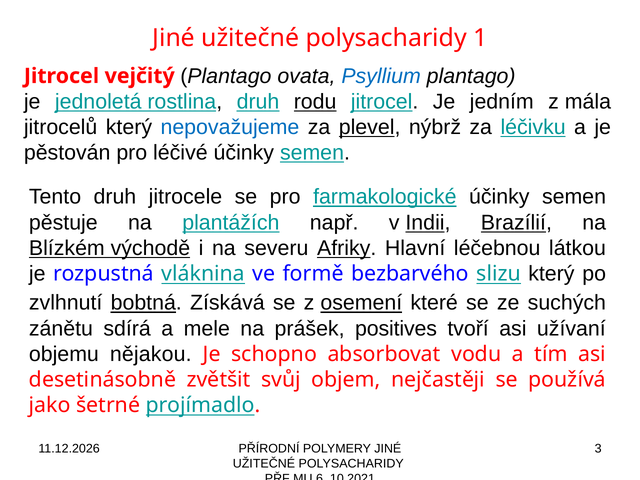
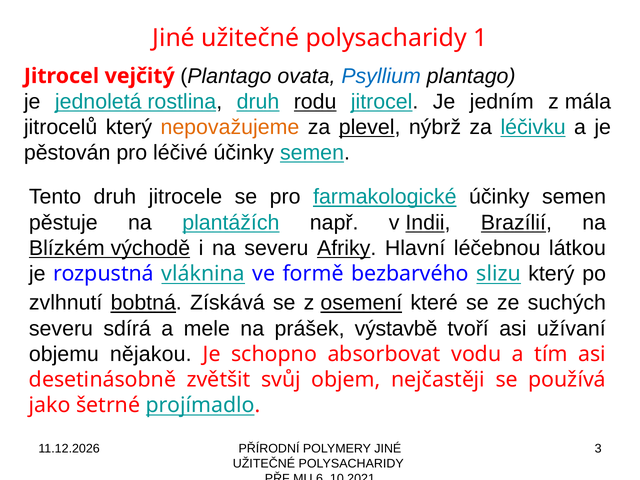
nepovažujeme colour: blue -> orange (230, 127)
zánětu: zánětu -> severu (61, 328)
positives: positives -> výstavbě (396, 328)
